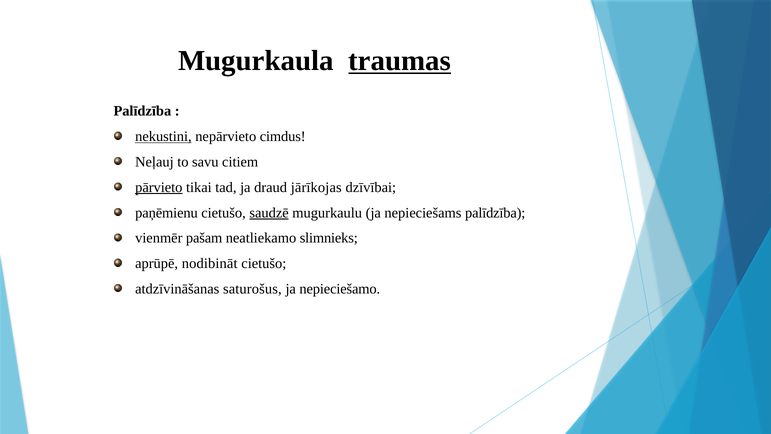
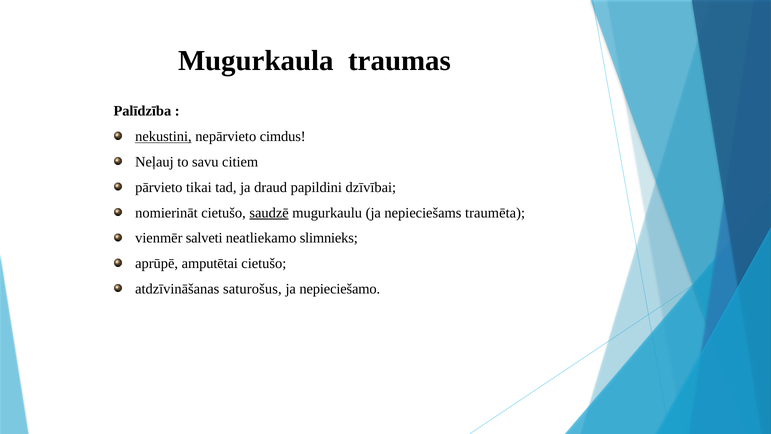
traumas underline: present -> none (400, 61)
pārvieto underline: present -> none (159, 187)
jārīkojas: jārīkojas -> papildini (316, 187)
paņēmienu: paņēmienu -> nomierināt (166, 213)
nepieciešams palīdzība: palīdzība -> traumēta (495, 213)
pašam: pašam -> salveti (204, 238)
nodibināt: nodibināt -> amputētai (210, 263)
